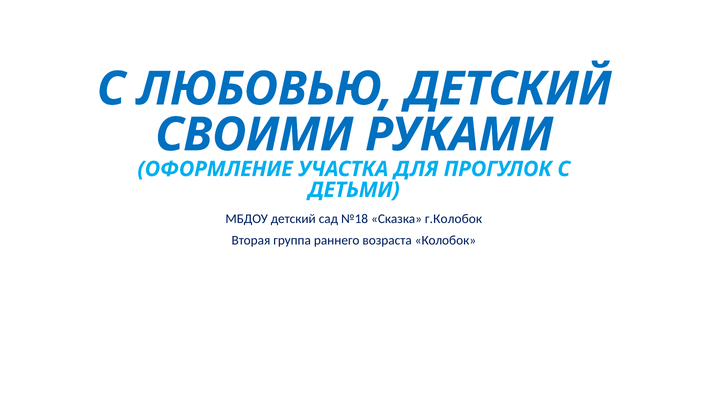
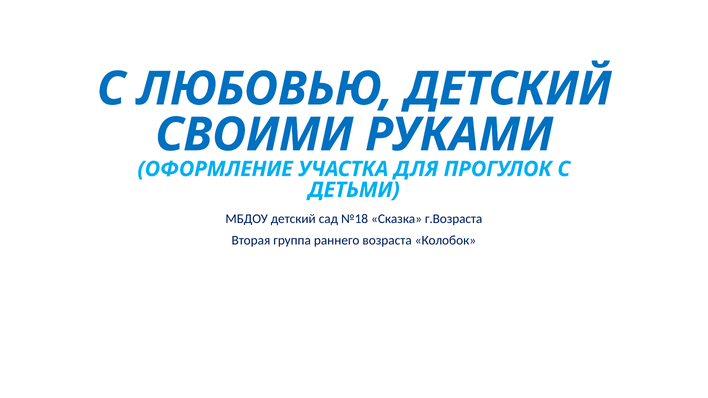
г.Колобок: г.Колобок -> г.Возраста (454, 219)
